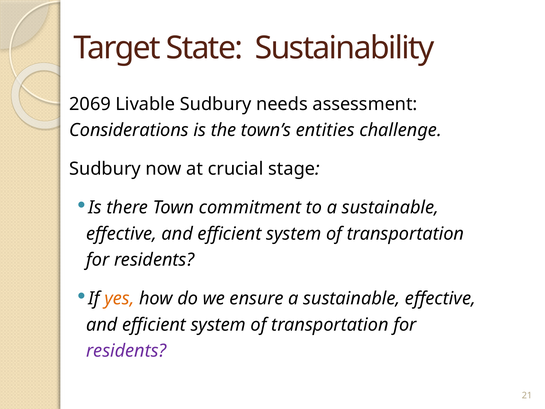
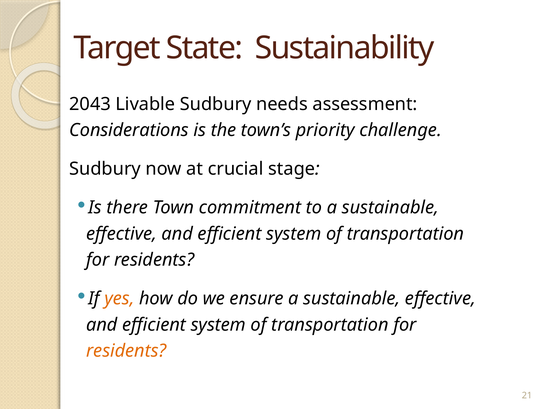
2069: 2069 -> 2043 (90, 104)
entities: entities -> priority (325, 130)
residents colour: purple -> orange (126, 351)
